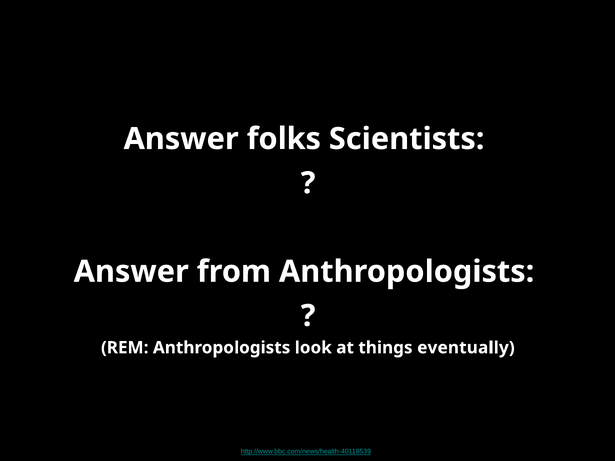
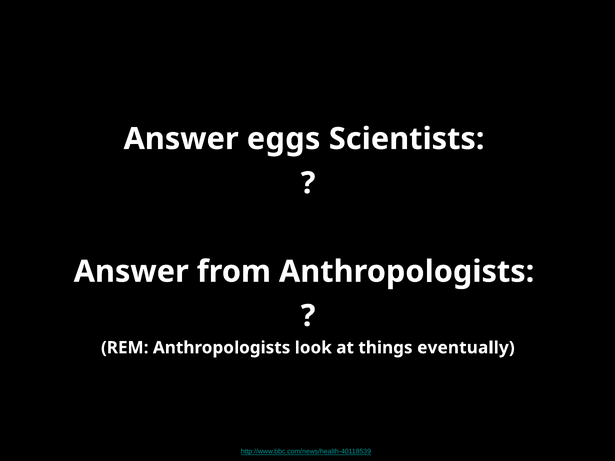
folks: folks -> eggs (284, 139)
